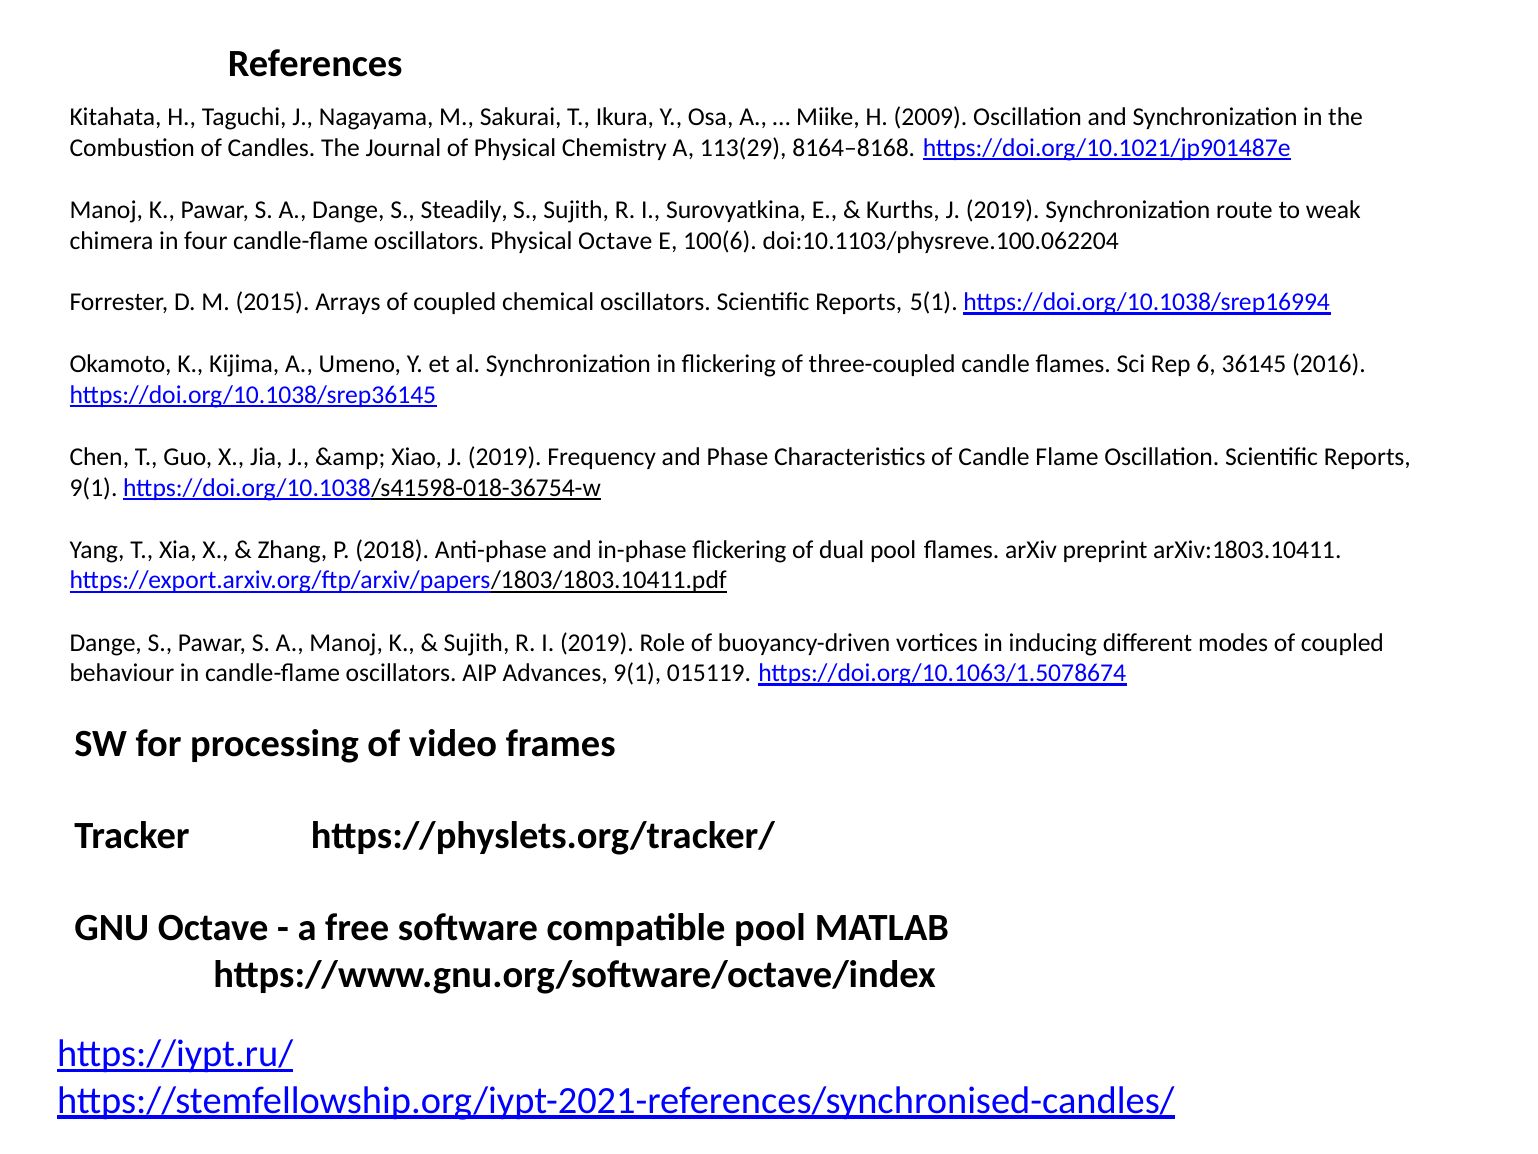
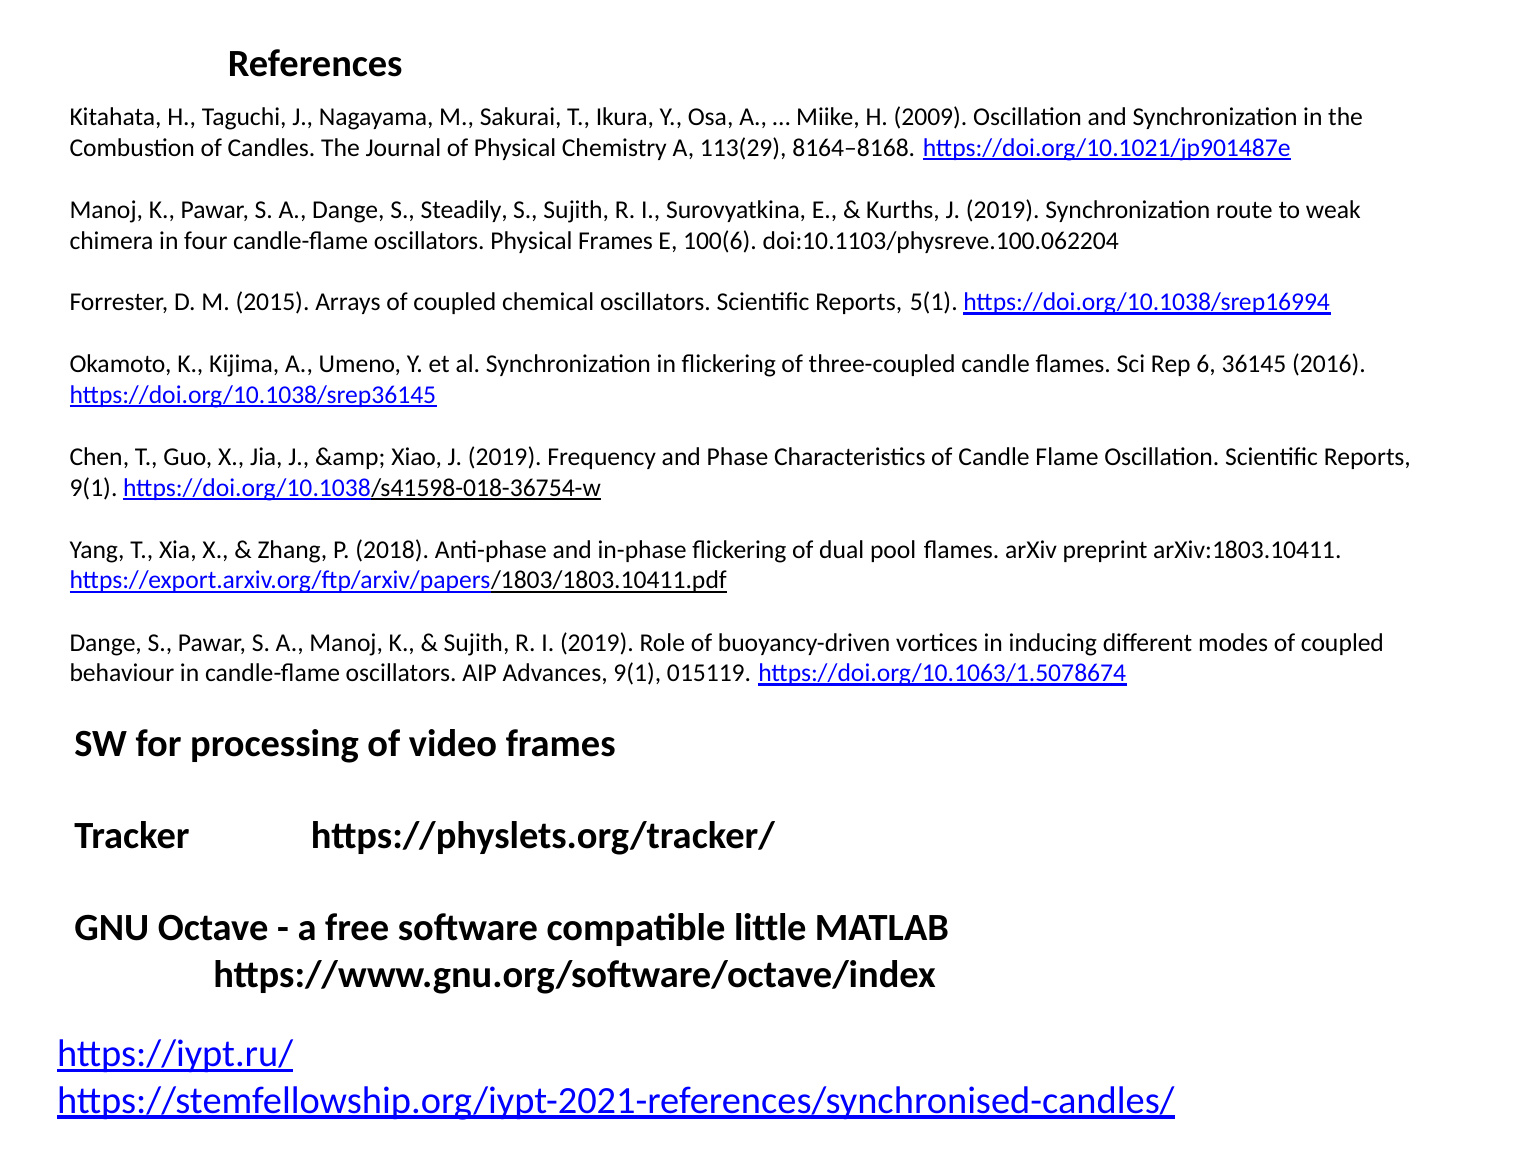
Physical Octave: Octave -> Frames (616, 240)
compatible pool: pool -> little (770, 928)
